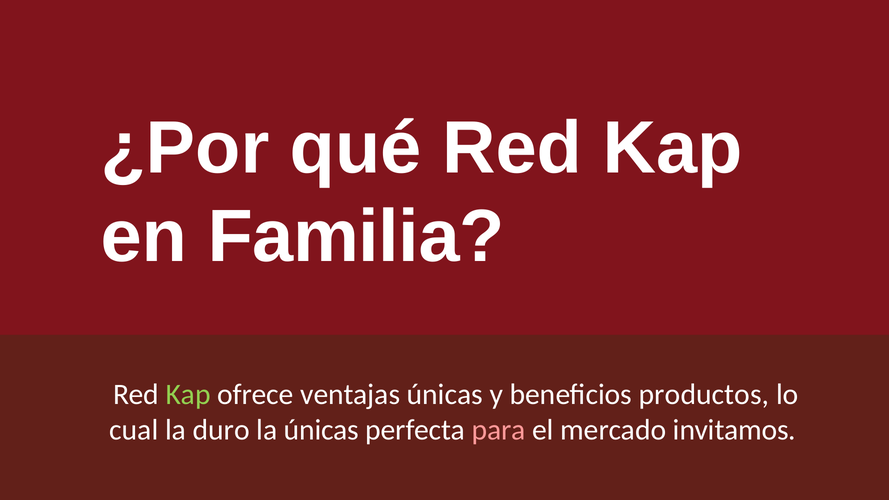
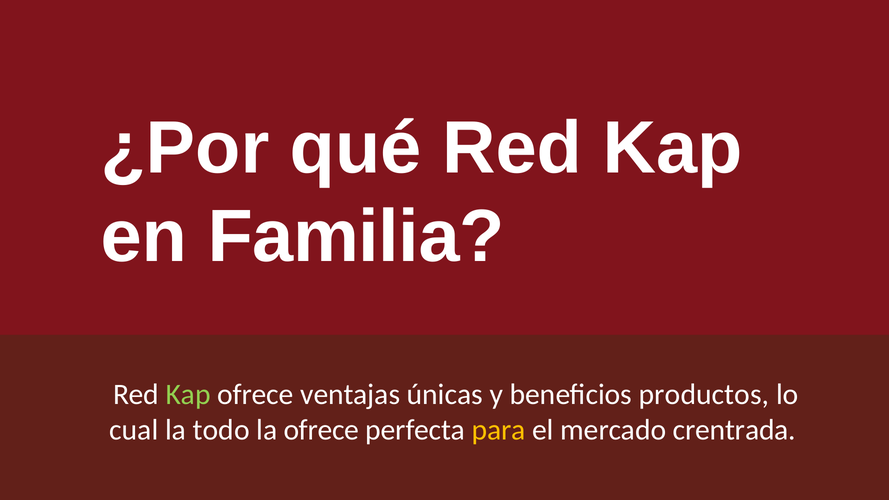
duro: duro -> todo (221, 430)
la únicas: únicas -> ofrece (321, 430)
para colour: pink -> yellow (499, 430)
invitamos: invitamos -> crentrada (734, 430)
